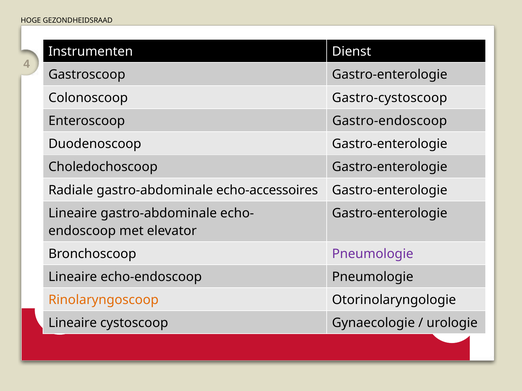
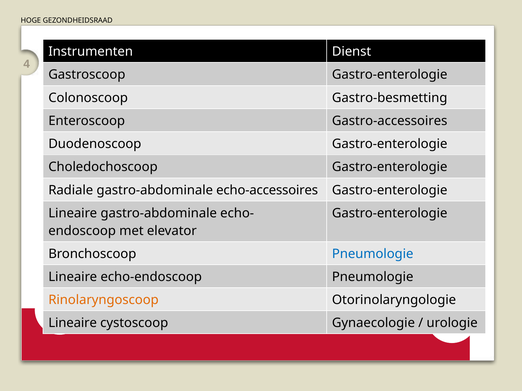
Gastro-cystoscoop: Gastro-cystoscoop -> Gastro-besmetting (390, 98)
Gastro-endoscoop: Gastro-endoscoop -> Gastro-accessoires (390, 121)
Pneumologie colour: purple -> blue (373, 254)
